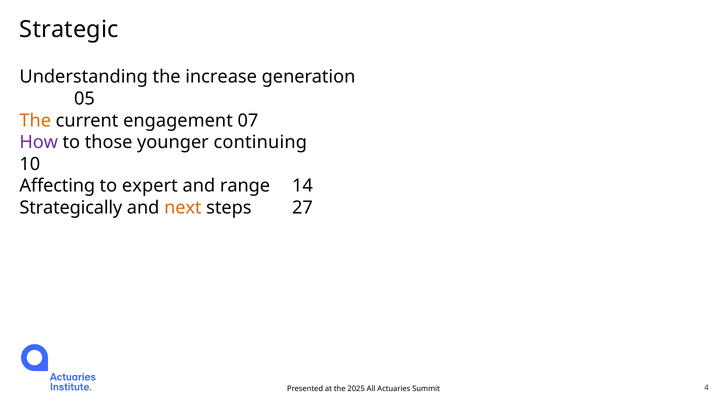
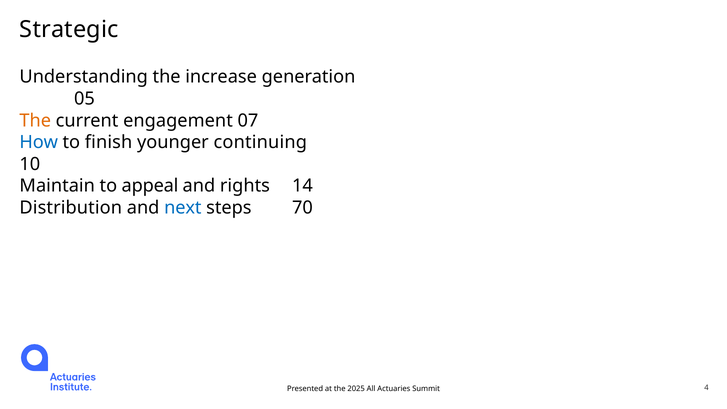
How colour: purple -> blue (39, 142)
those: those -> finish (109, 142)
Affecting: Affecting -> Maintain (57, 186)
expert: expert -> appeal (150, 186)
range: range -> rights (245, 186)
Strategically: Strategically -> Distribution (71, 208)
next colour: orange -> blue (183, 208)
27: 27 -> 70 (303, 208)
